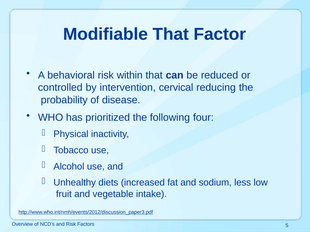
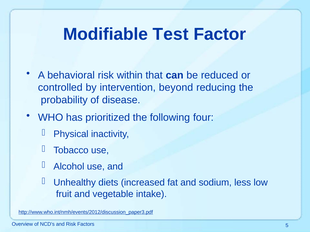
Modifiable That: That -> Test (171, 34)
cervical: cervical -> beyond (176, 88)
